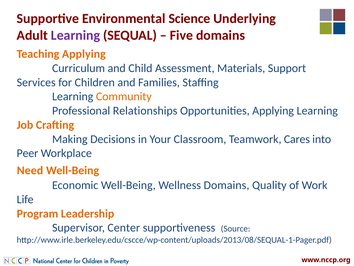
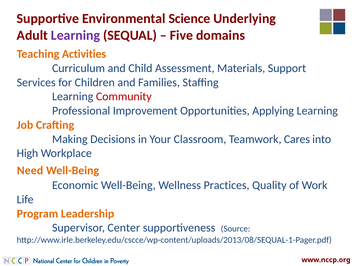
Teaching Applying: Applying -> Activities (84, 54)
Community colour: orange -> red (124, 96)
Relationships: Relationships -> Improvement (145, 111)
Peer: Peer -> High (27, 153)
Wellness Domains: Domains -> Practices (227, 185)
